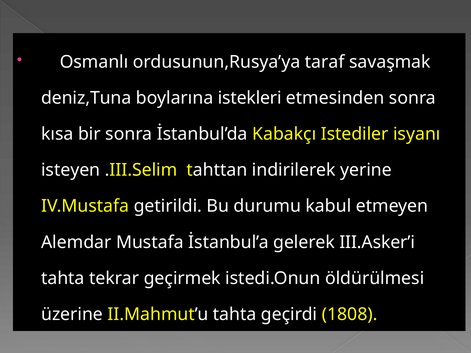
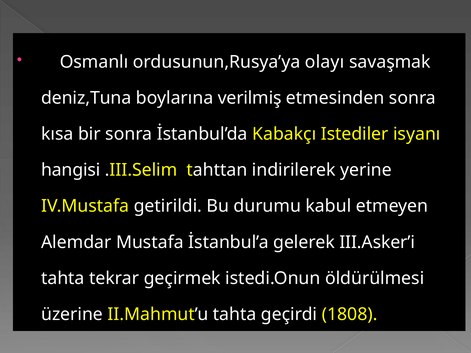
taraf: taraf -> olayı (325, 62)
istekleri: istekleri -> verilmiş (250, 98)
isteyen: isteyen -> hangisi (71, 170)
